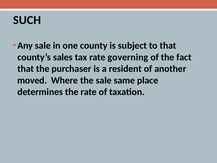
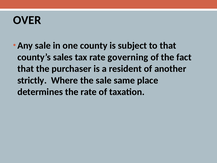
SUCH: SUCH -> OVER (27, 20)
moved: moved -> strictly (32, 80)
